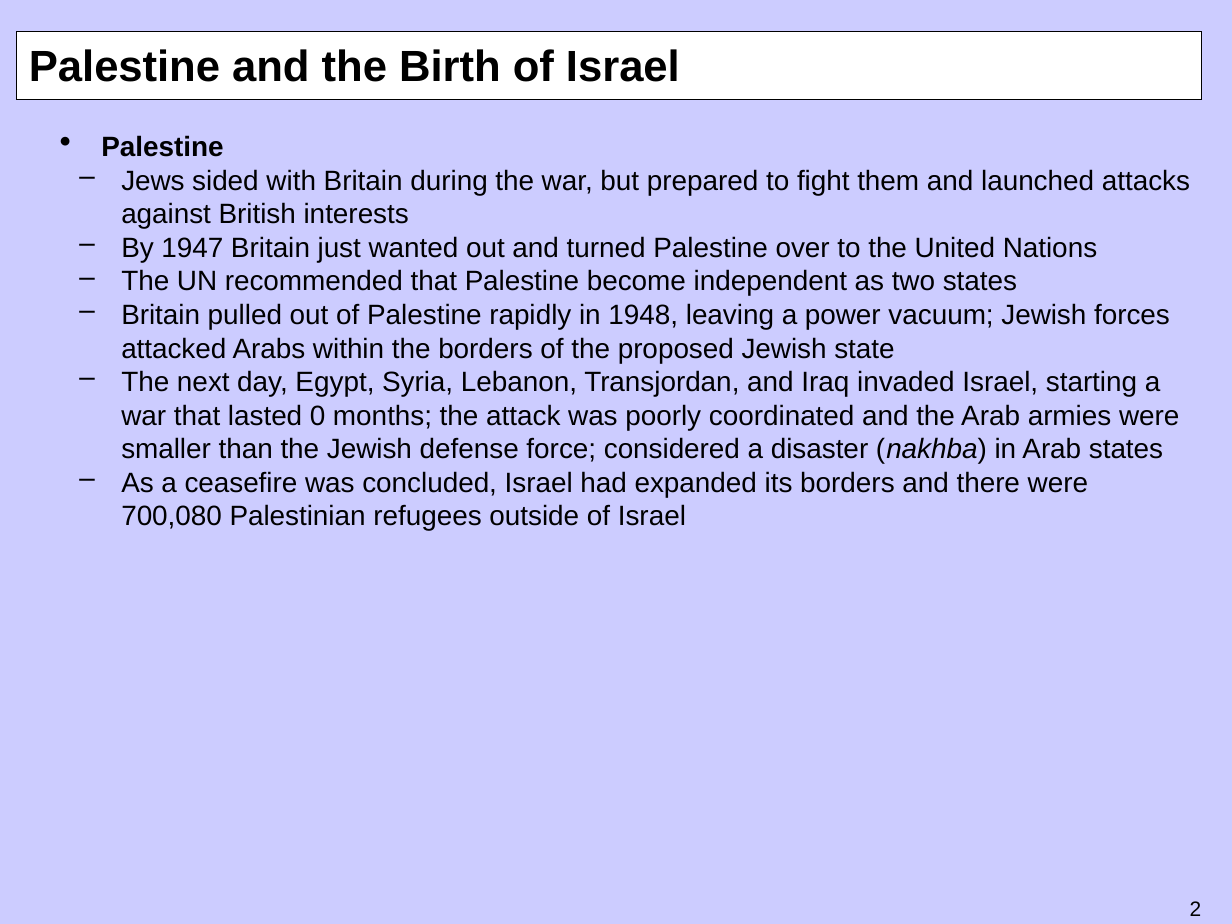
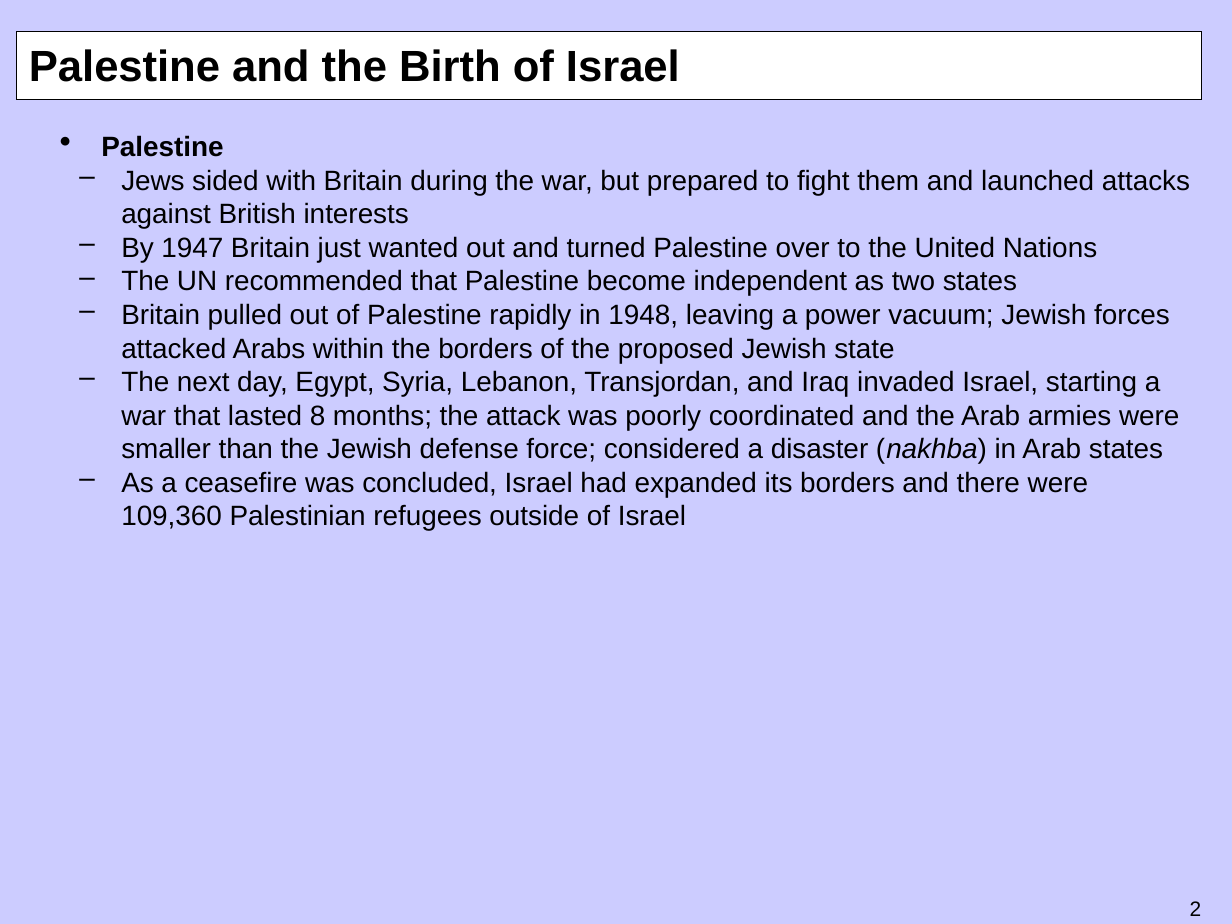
0: 0 -> 8 (318, 416)
700,080: 700,080 -> 109,360 (172, 516)
